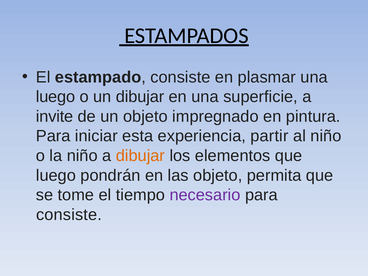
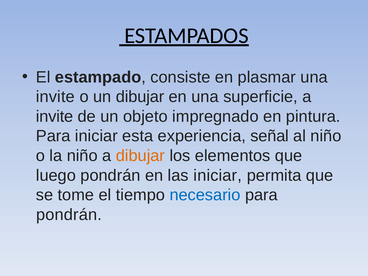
luego: luego -> invite (55, 97)
partir: partir -> señal (270, 136)
las objeto: objeto -> iniciar (218, 175)
necesario colour: purple -> blue (205, 195)
consiste: consiste -> pondrán (69, 215)
